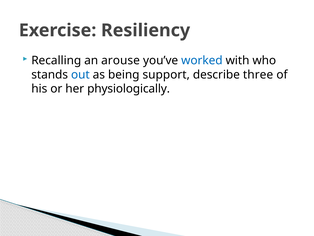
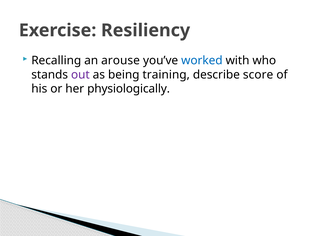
out colour: blue -> purple (80, 74)
support: support -> training (166, 74)
three: three -> score (258, 74)
